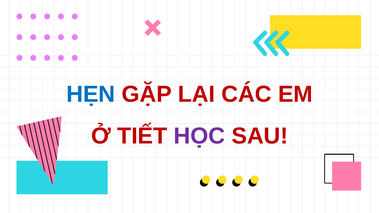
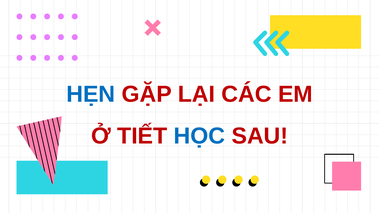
HỌC colour: purple -> blue (199, 136)
